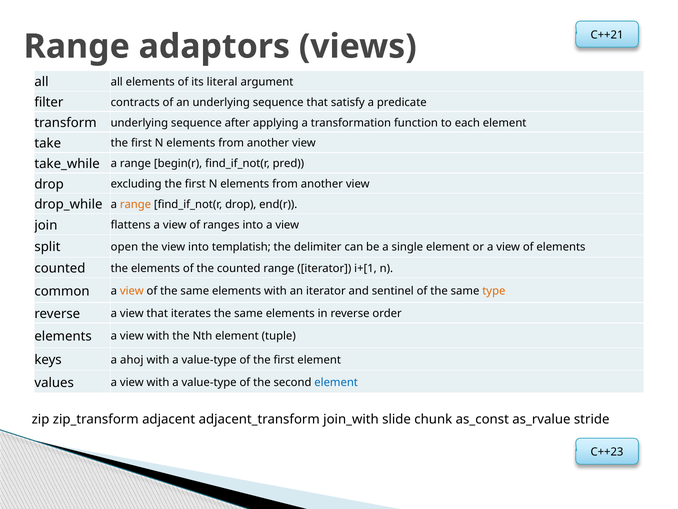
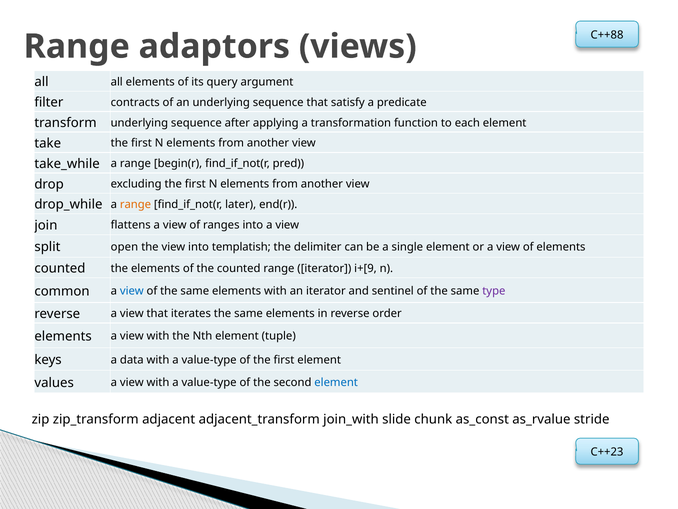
C++21: C++21 -> C++88 (607, 35)
literal: literal -> query (222, 82)
drop: drop -> later (241, 204)
i+[1: i+[1 -> i+[9 (365, 268)
view colour: orange -> blue (132, 291)
type colour: orange -> purple (494, 291)
ahoj: ahoj -> data (132, 360)
